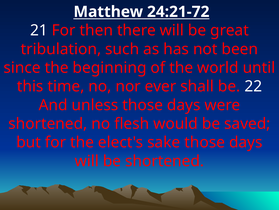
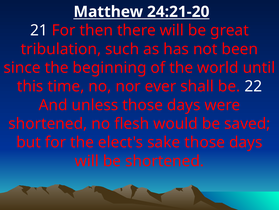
24:21-72: 24:21-72 -> 24:21-20 (178, 12)
